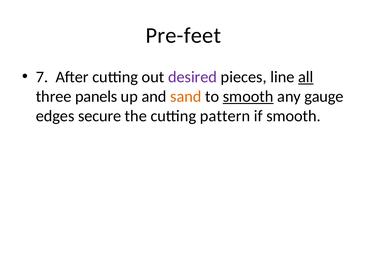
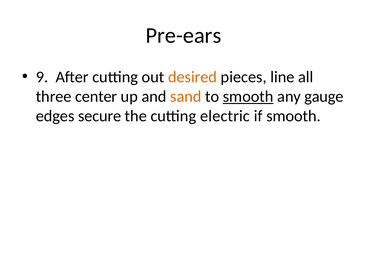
Pre-feet: Pre-feet -> Pre-ears (183, 36)
7: 7 -> 9 (42, 77)
desired colour: purple -> orange (193, 77)
all underline: present -> none (306, 77)
panels: panels -> center (96, 97)
pattern: pattern -> electric (225, 116)
